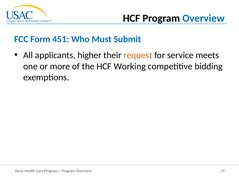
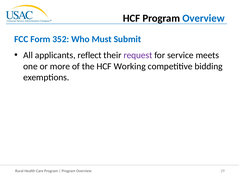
451: 451 -> 352 (61, 39)
higher: higher -> reflect (90, 55)
request colour: orange -> purple (138, 55)
